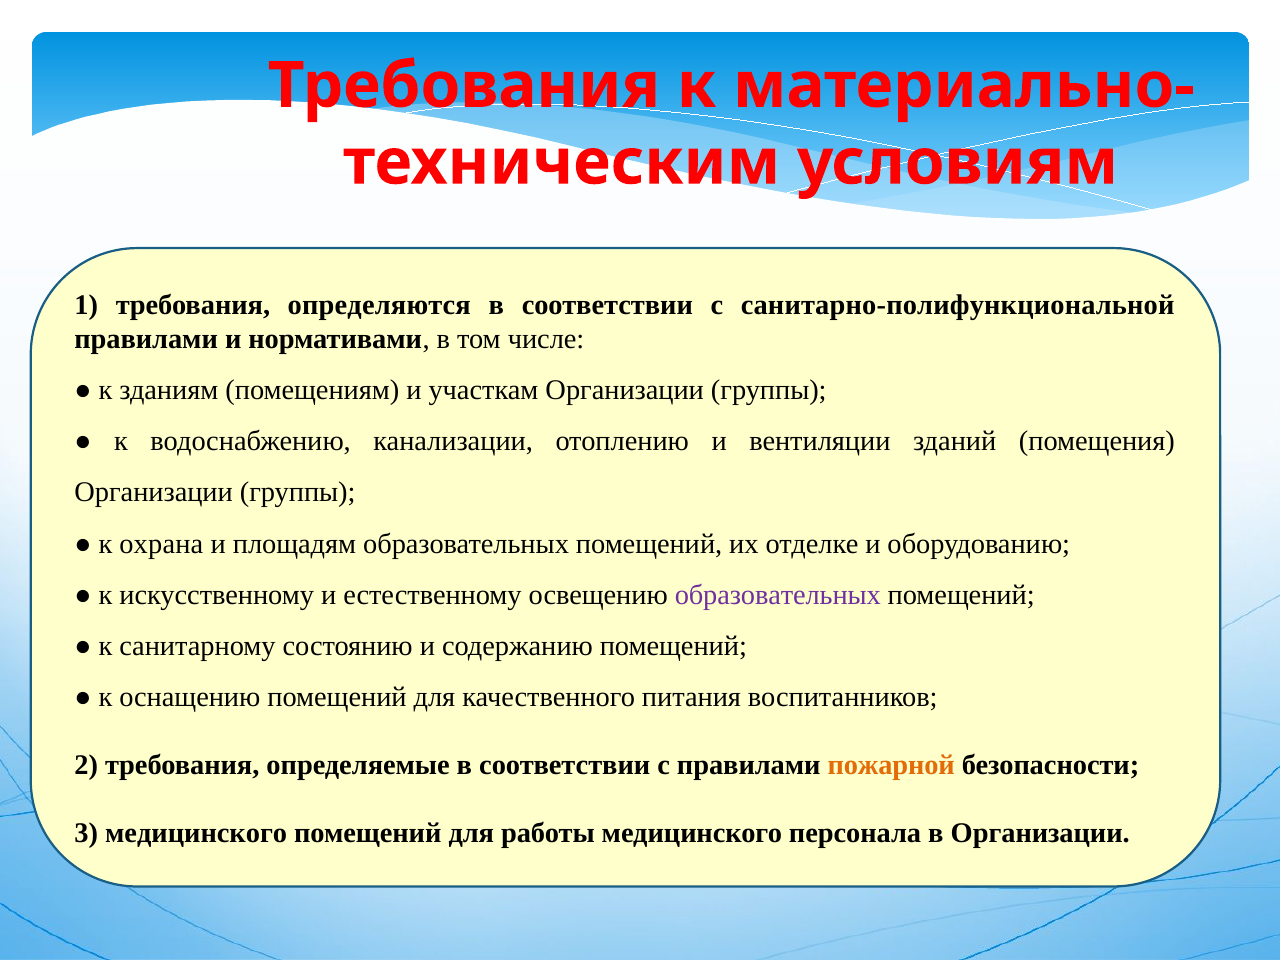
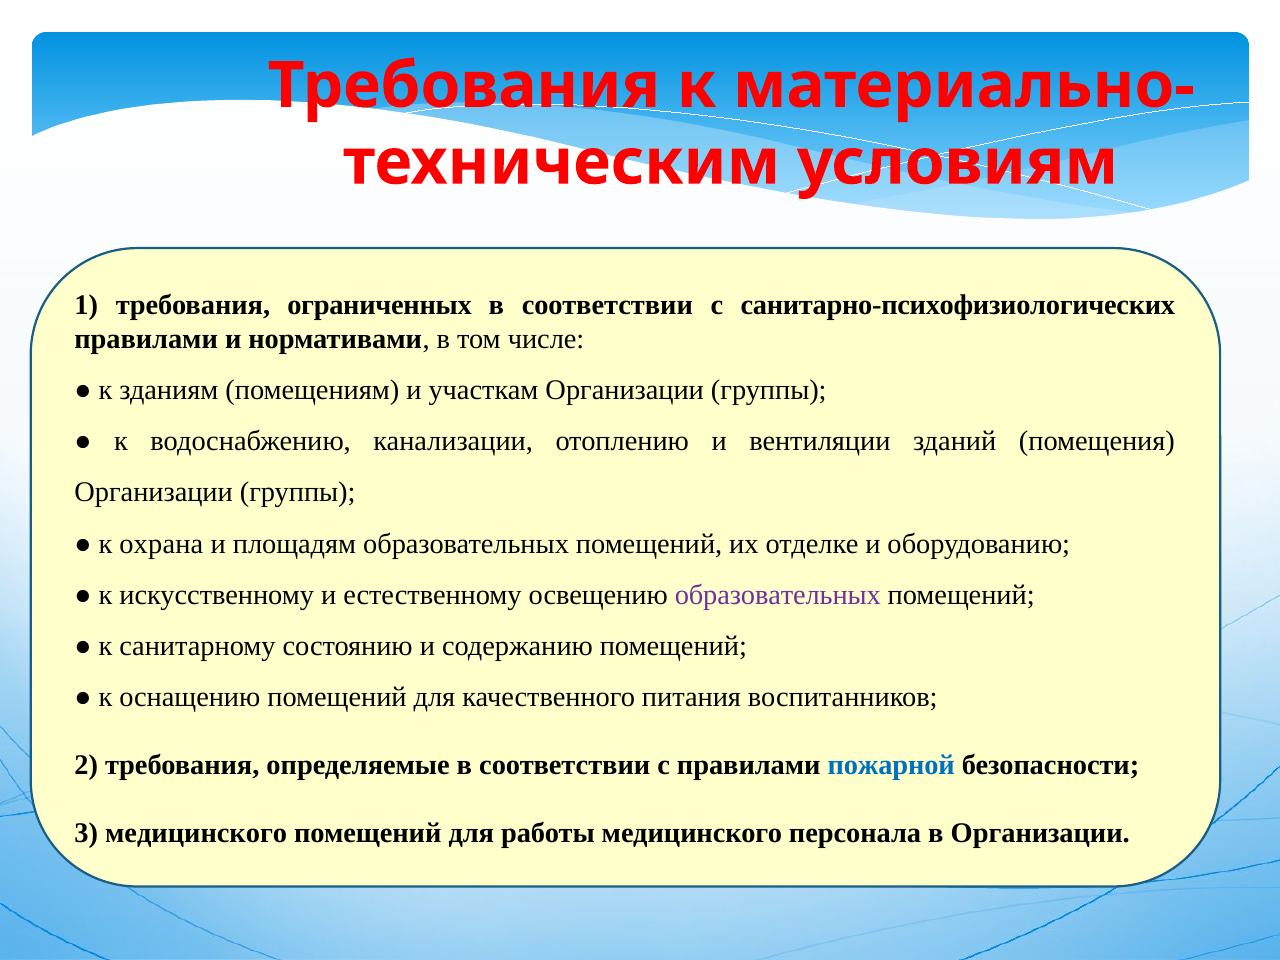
определяются: определяются -> ограниченных (379, 305)
санитарно-полифункциональной: санитарно-полифункциональной -> санитарно-психофизиологических (958, 305)
пожарной colour: orange -> blue (891, 765)
